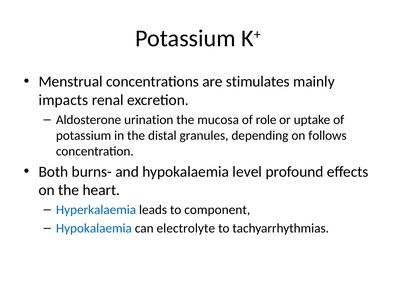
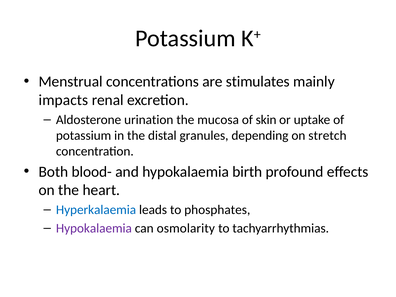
role: role -> skin (266, 120)
follows: follows -> stretch (327, 135)
burns-: burns- -> blood- (92, 172)
level: level -> birth (247, 172)
component: component -> phosphates (217, 210)
Hypokalaemia colour: blue -> purple (94, 228)
electrolyte: electrolyte -> osmolarity (186, 228)
